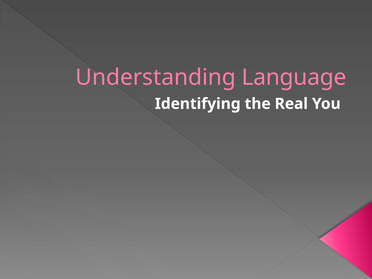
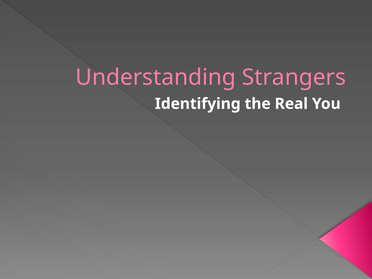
Language: Language -> Strangers (294, 77)
